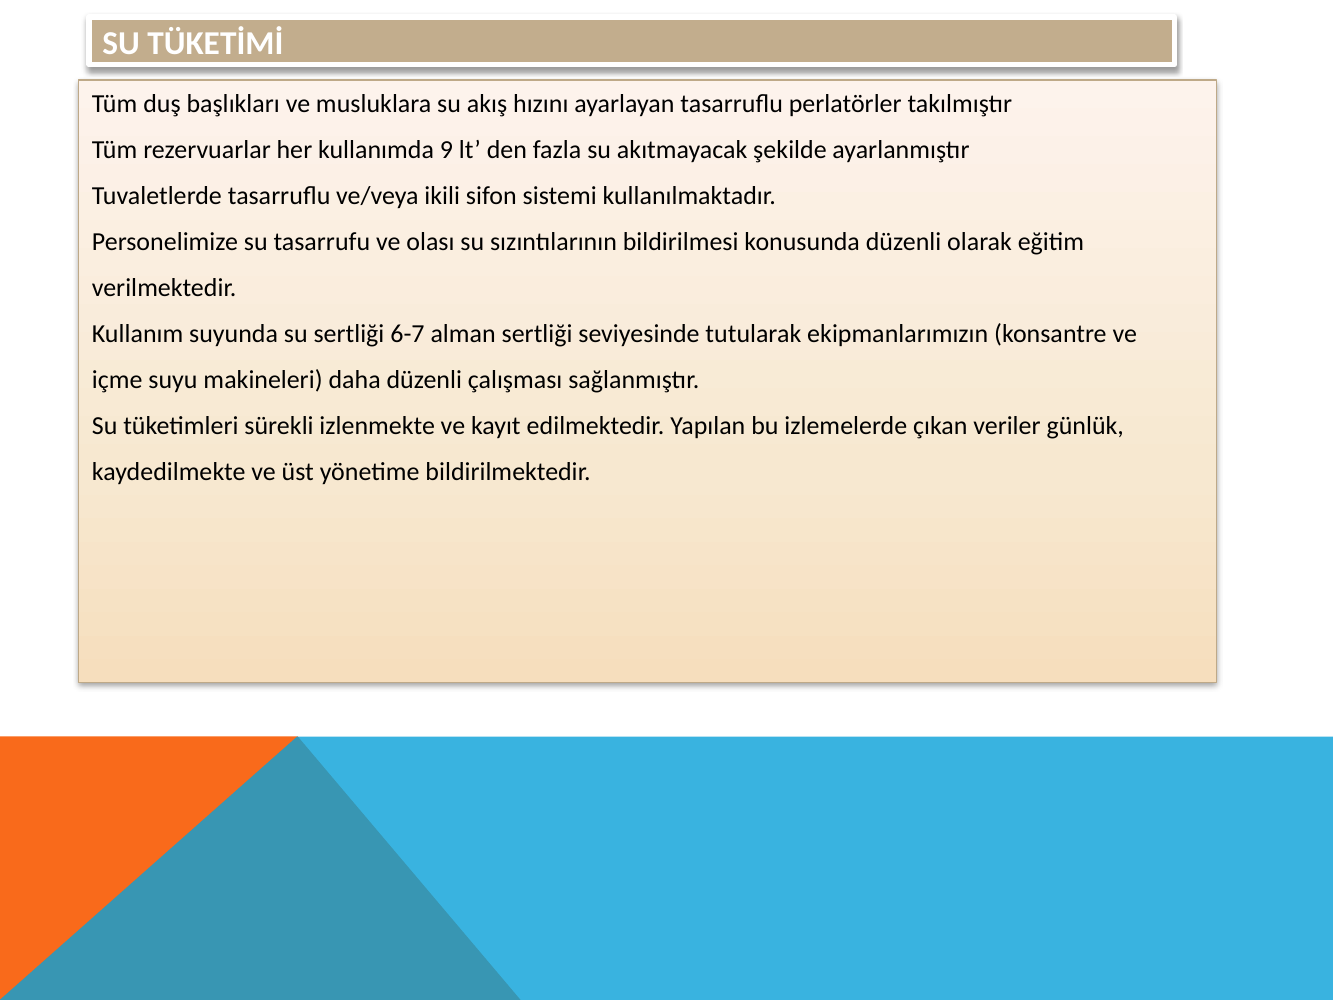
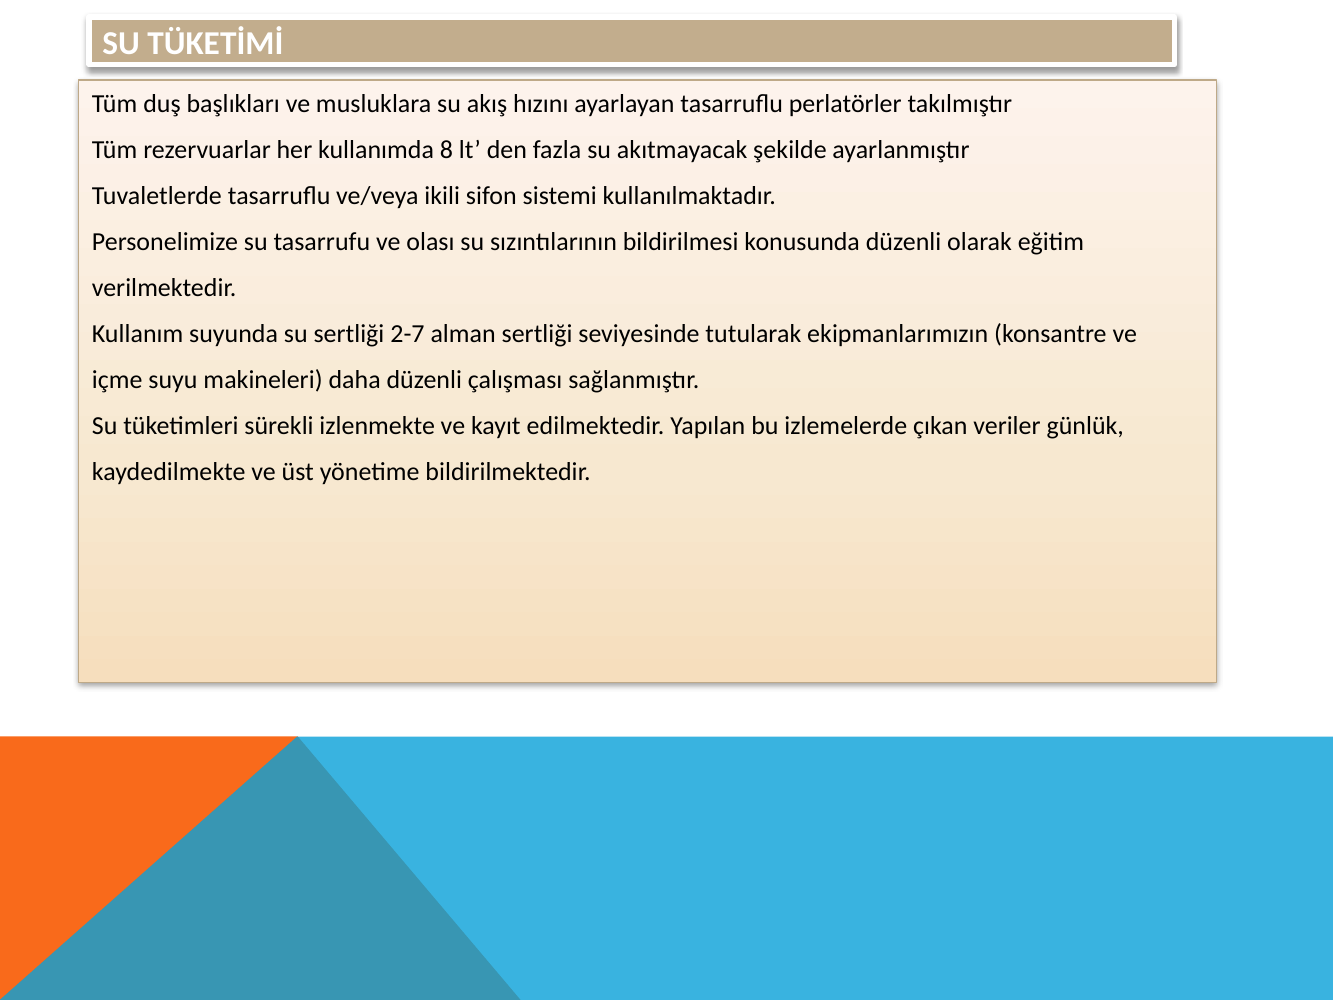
9: 9 -> 8 (447, 150)
6-7: 6-7 -> 2-7 (408, 334)
